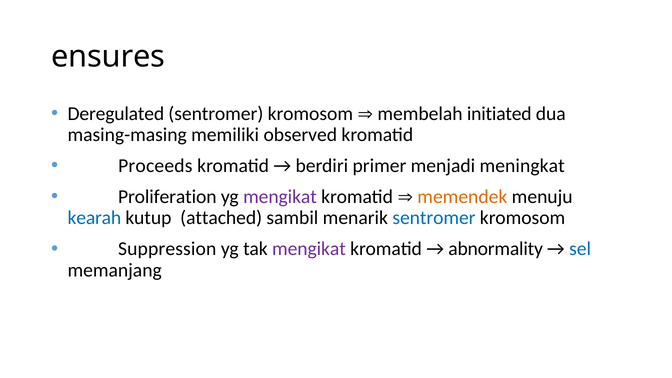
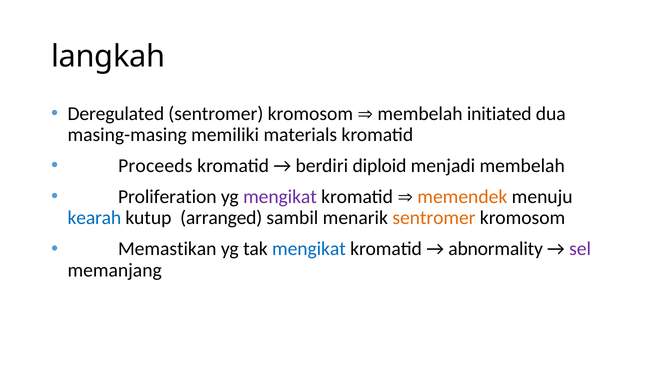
ensures: ensures -> langkah (108, 56)
observed: observed -> materials (300, 135)
primer: primer -> diploid (380, 166)
menjadi meningkat: meningkat -> membelah (522, 166)
attached: attached -> arranged (221, 218)
sentromer colour: blue -> orange (434, 218)
Suppression: Suppression -> Memastikan (167, 249)
mengikat colour: purple -> blue (309, 249)
sel colour: blue -> purple (580, 249)
